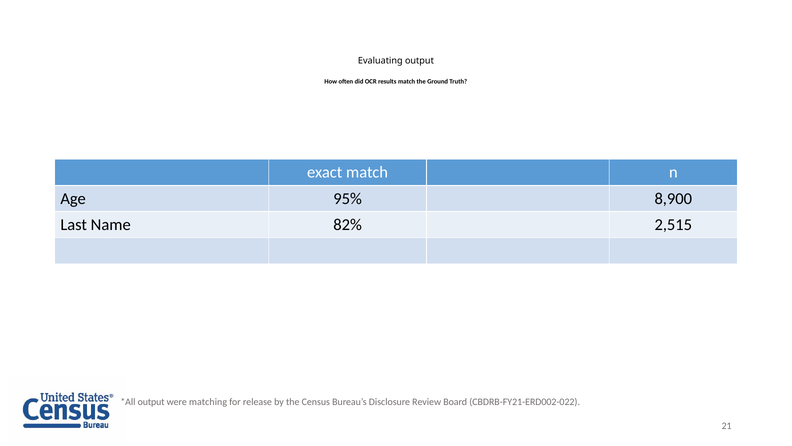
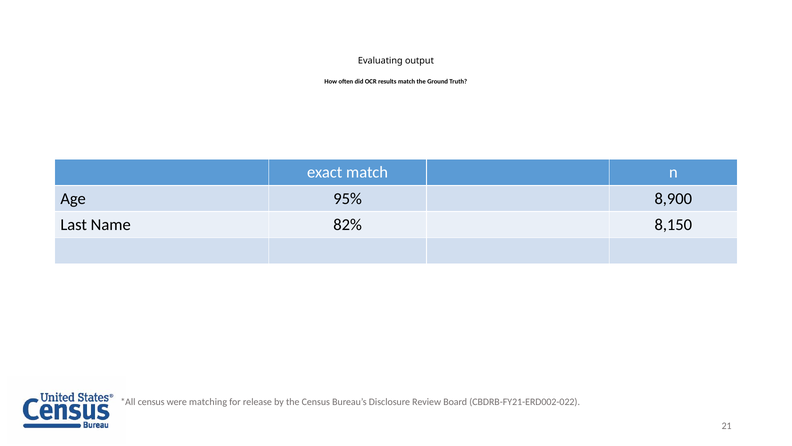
2,515: 2,515 -> 8,150 (673, 225)
output: output -> census (151, 402)
